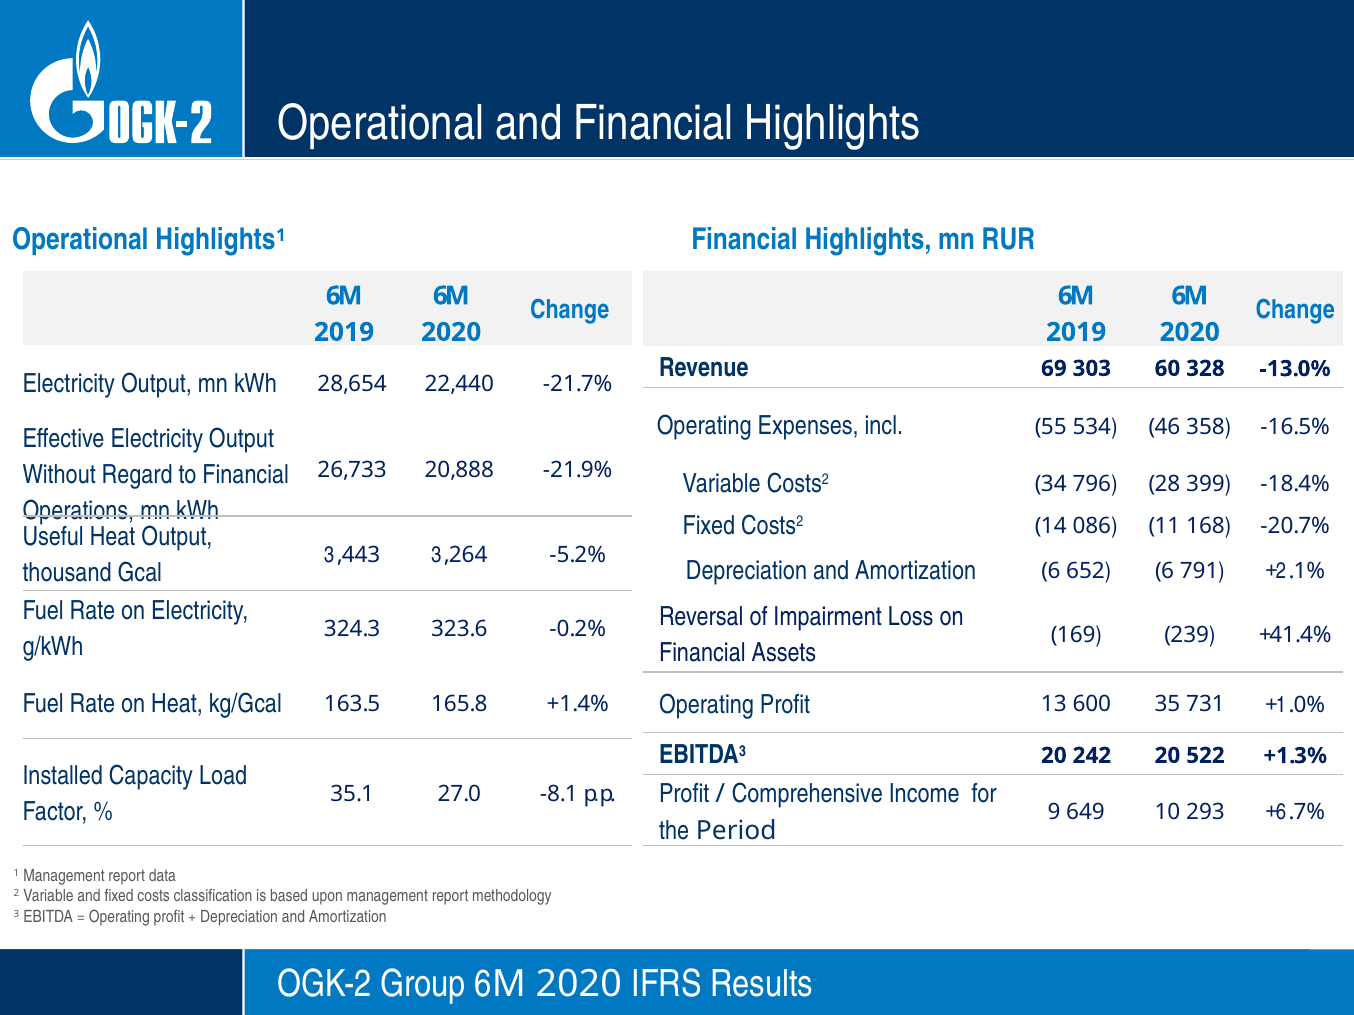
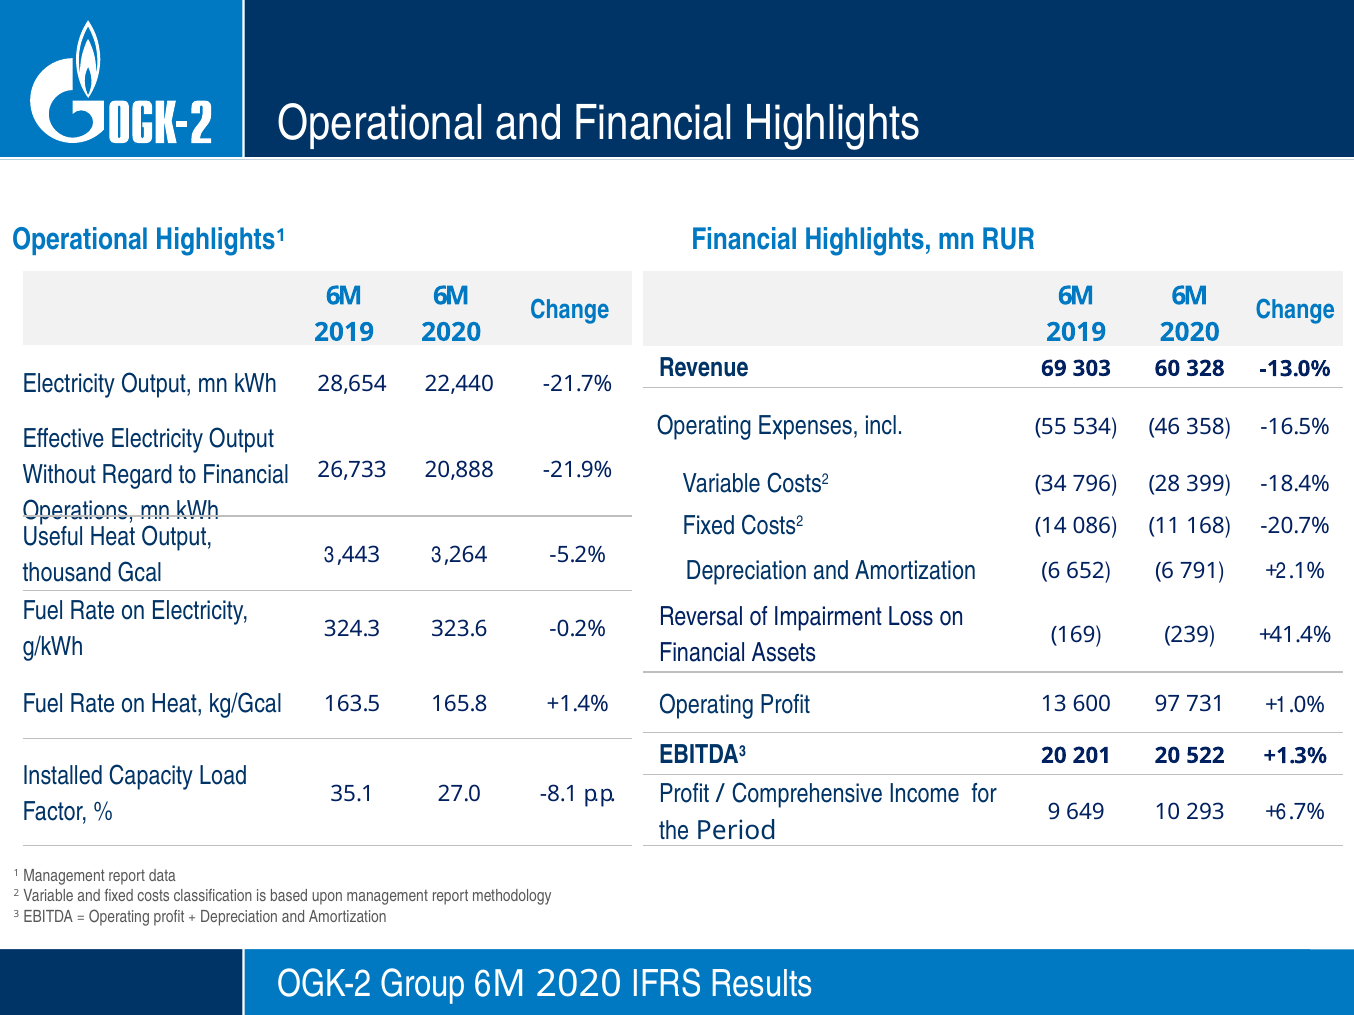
35: 35 -> 97 (1167, 705)
242: 242 -> 201 (1092, 756)
